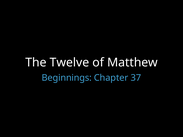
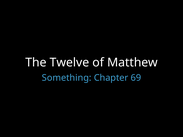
Beginnings: Beginnings -> Something (67, 78)
37: 37 -> 69 (136, 78)
